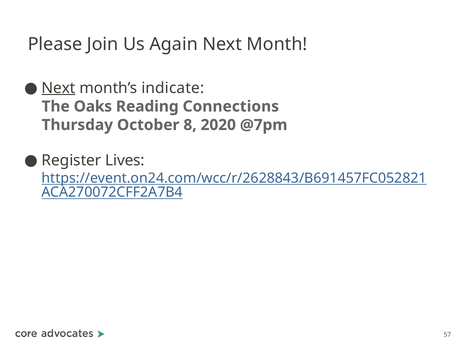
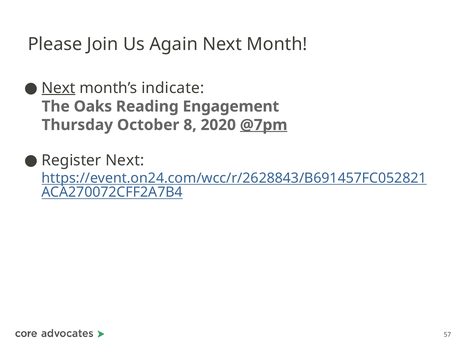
Connections: Connections -> Engagement (231, 107)
@7pm underline: none -> present (264, 125)
Register Lives: Lives -> Next (125, 161)
